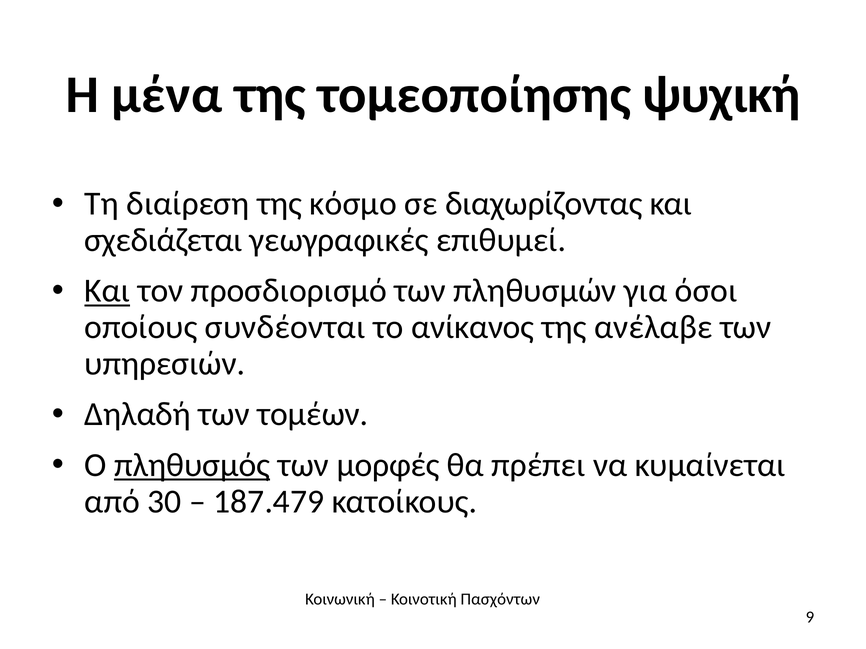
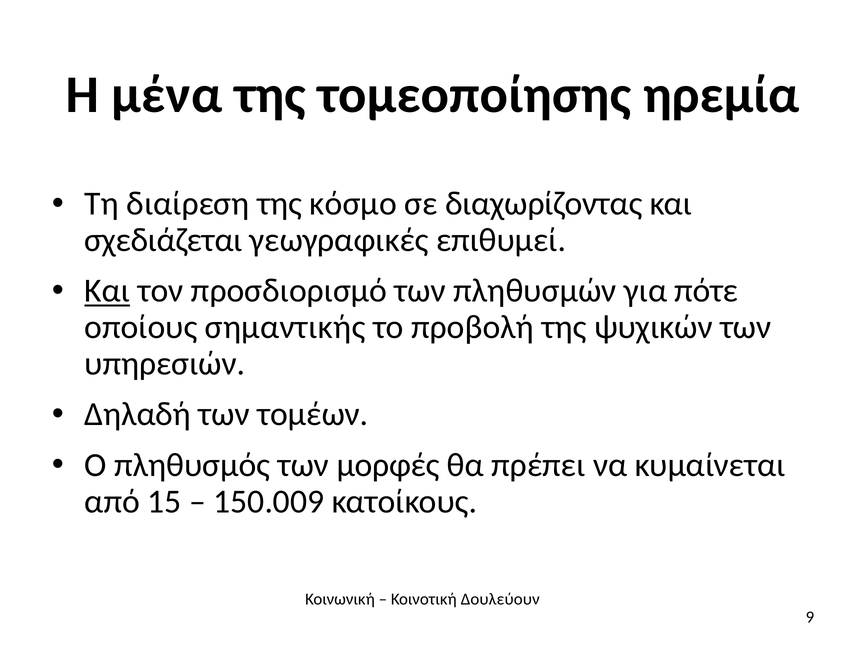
ψυχική: ψυχική -> ηρεμία (721, 95)
όσοι: όσοι -> πότε (706, 291)
συνδέονται: συνδέονται -> σημαντικής (285, 327)
ανίκανος: ανίκανος -> προβολή (473, 327)
ανέλαβε: ανέλαβε -> ψυχικών (653, 327)
πληθυσμός underline: present -> none (192, 465)
30: 30 -> 15 (164, 502)
187.479: 187.479 -> 150.009 (269, 502)
Πασχόντων: Πασχόντων -> Δουλεύουν (500, 599)
